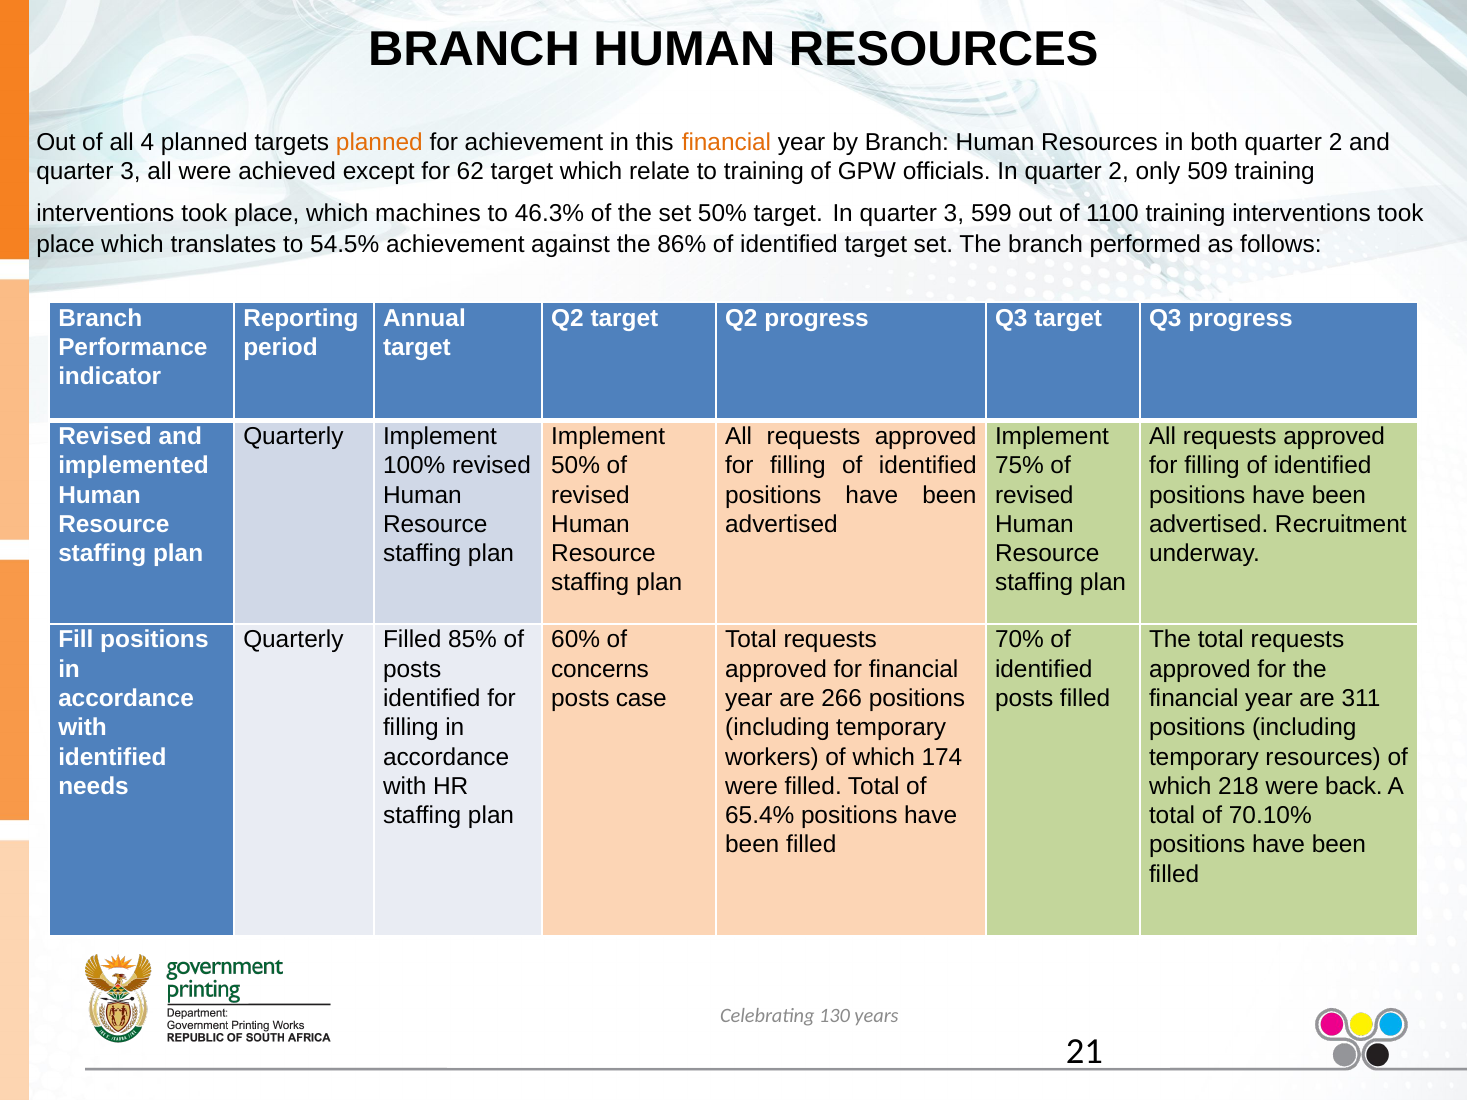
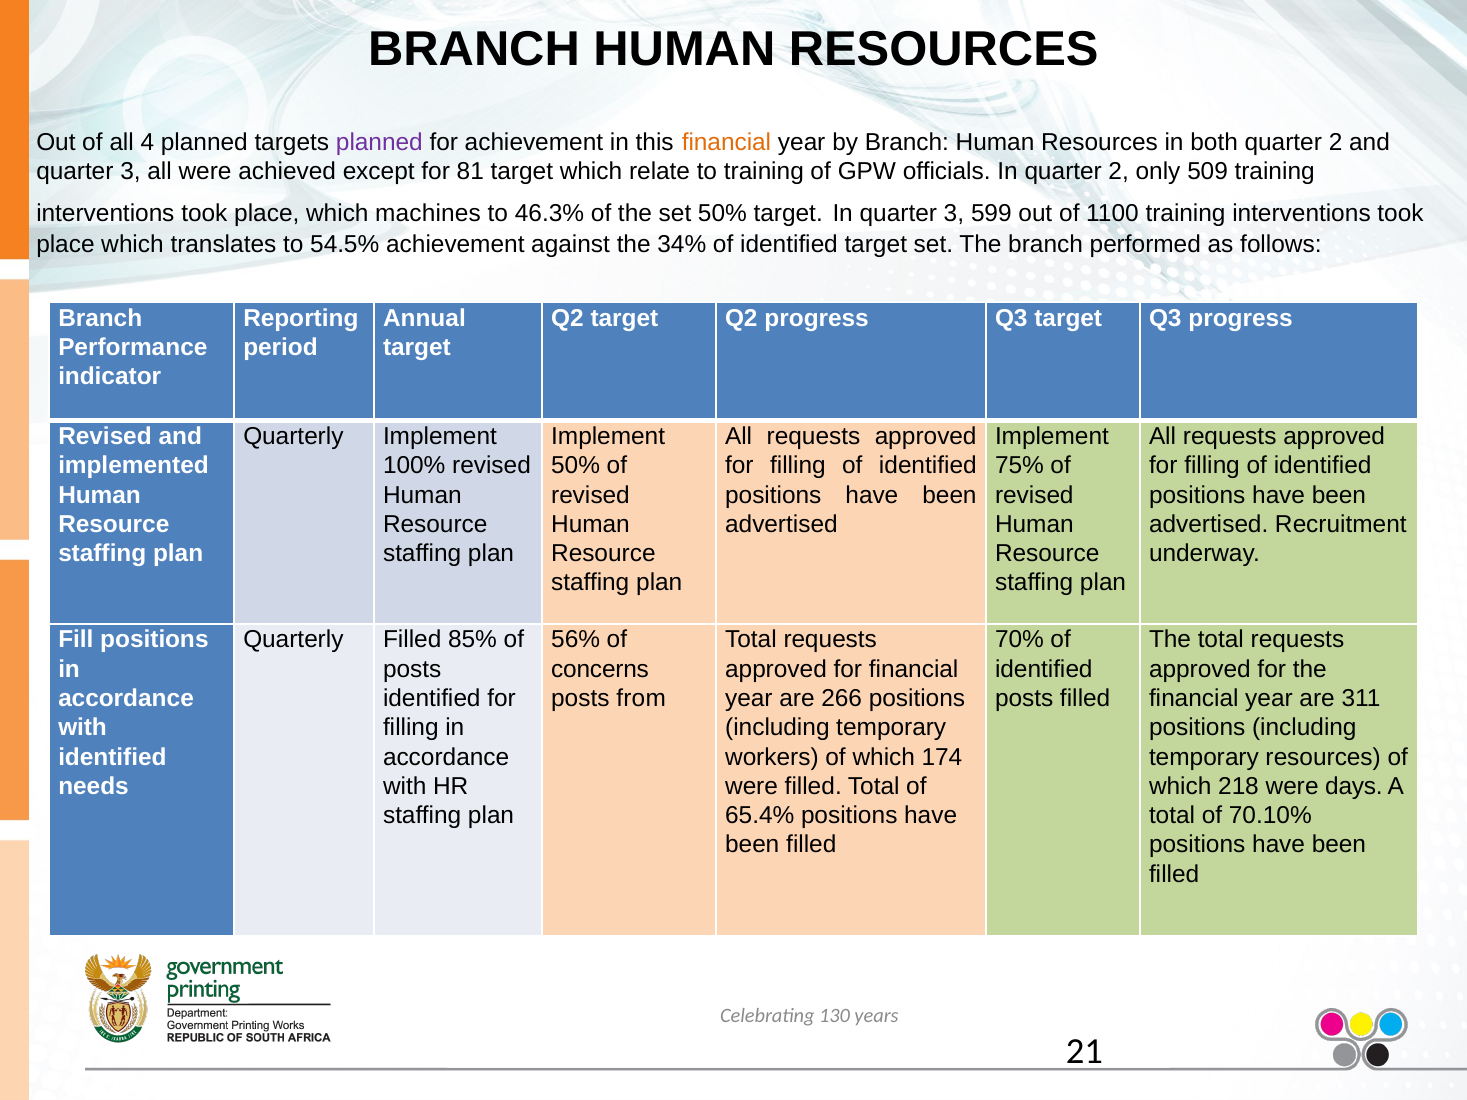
planned colour: orange -> purple (379, 142)
62: 62 -> 81 (470, 172)
86%: 86% -> 34% (682, 245)
60%: 60% -> 56% (576, 640)
case: case -> from (641, 699)
back: back -> days (1354, 786)
